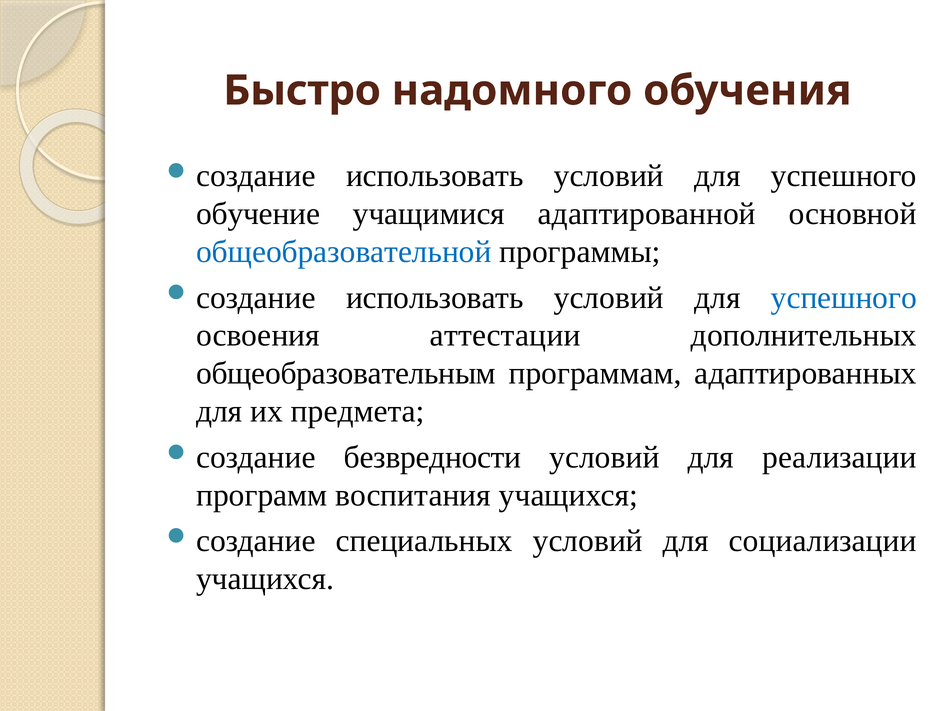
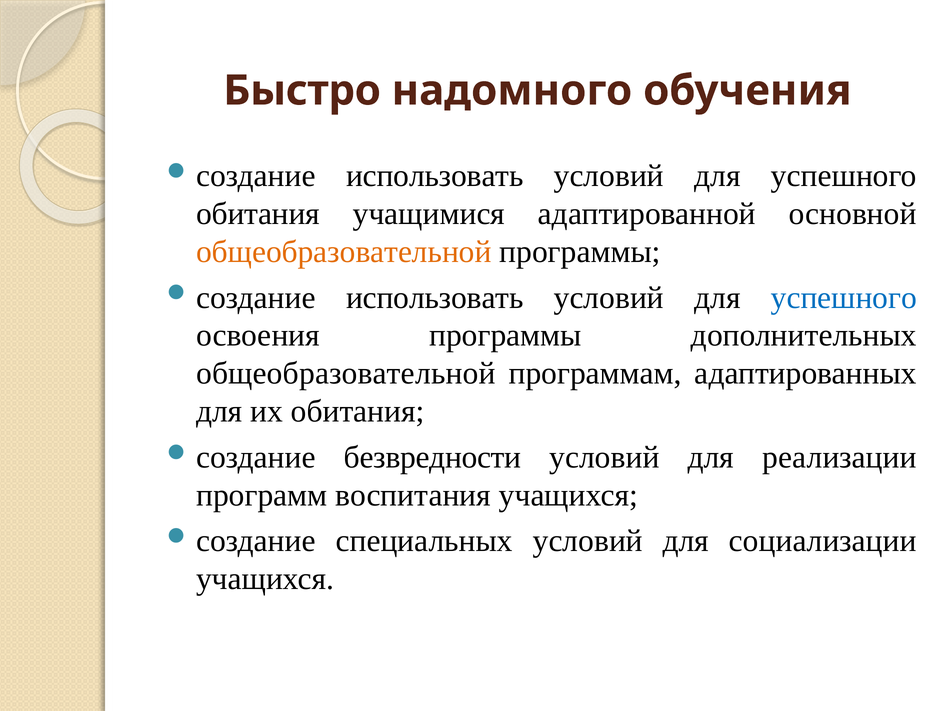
обучение: обучение -> обитания (258, 214)
общеобразовательной colour: blue -> orange (344, 252)
освоения аттестации: аттестации -> программы (505, 336)
общеобразовательным: общеобразовательным -> общеобразовательной (346, 373)
их предмета: предмета -> обитания (358, 411)
